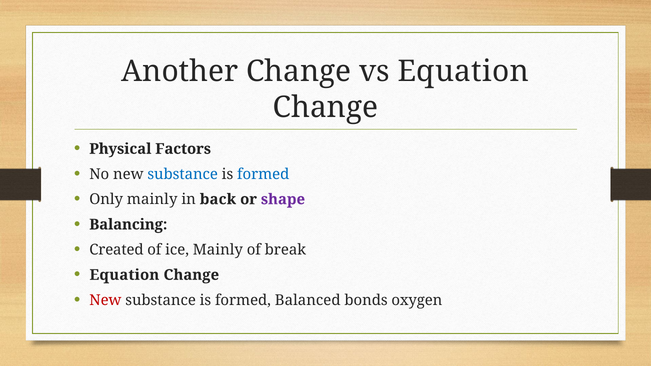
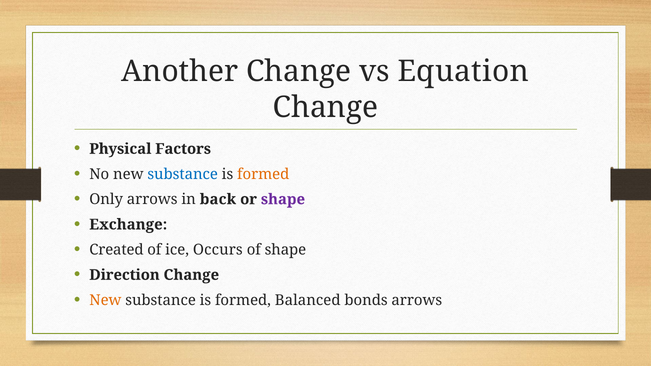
formed colour: blue -> orange (263, 174)
Only mainly: mainly -> arrows (152, 199)
Balancing: Balancing -> Exchange (128, 225)
ice Mainly: Mainly -> Occurs (218, 250)
of break: break -> shape (285, 250)
Equation: Equation -> Direction (125, 275)
New colour: red -> orange (105, 300)
bonds oxygen: oxygen -> arrows (417, 300)
